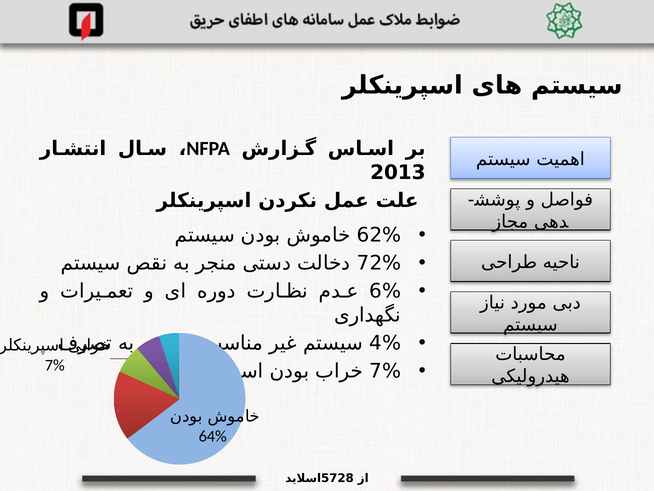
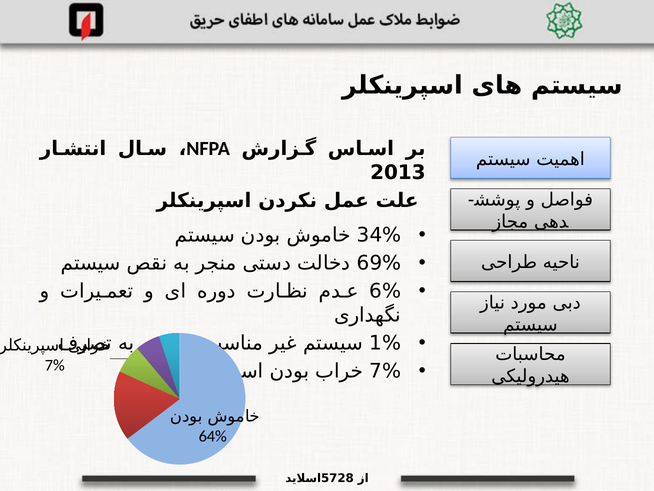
62%: 62% -> 34% (379, 235)
72%: 72% -> 69% (379, 263)
4%: 4% -> 1% (385, 343)
